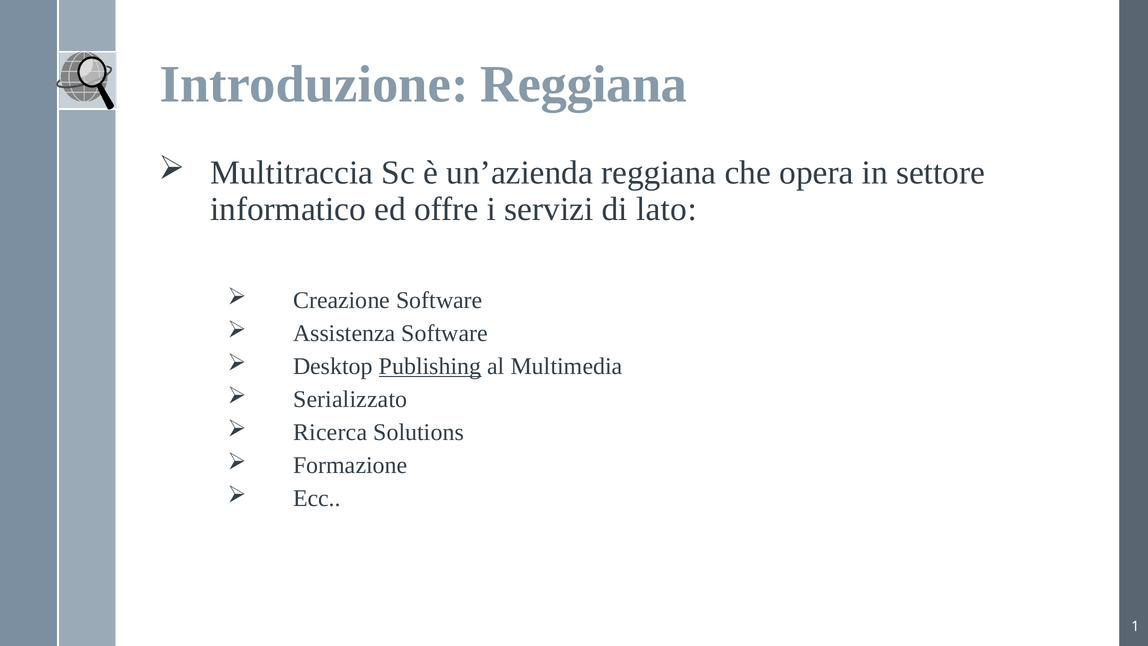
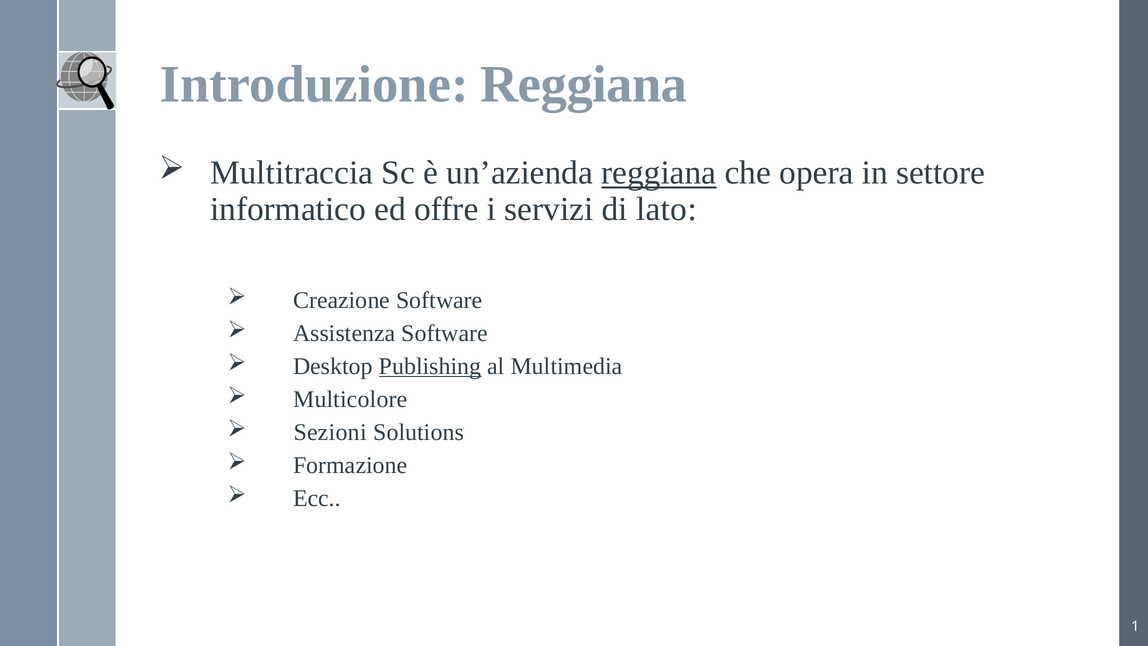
reggiana underline: none -> present (659, 173)
Serializzato: Serializzato -> Multicolore (350, 399)
Ricerca: Ricerca -> Sezioni (330, 432)
